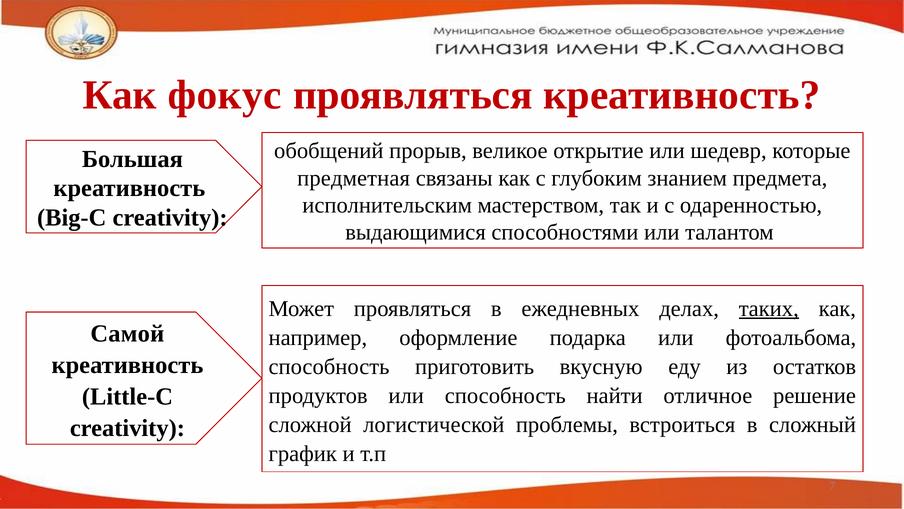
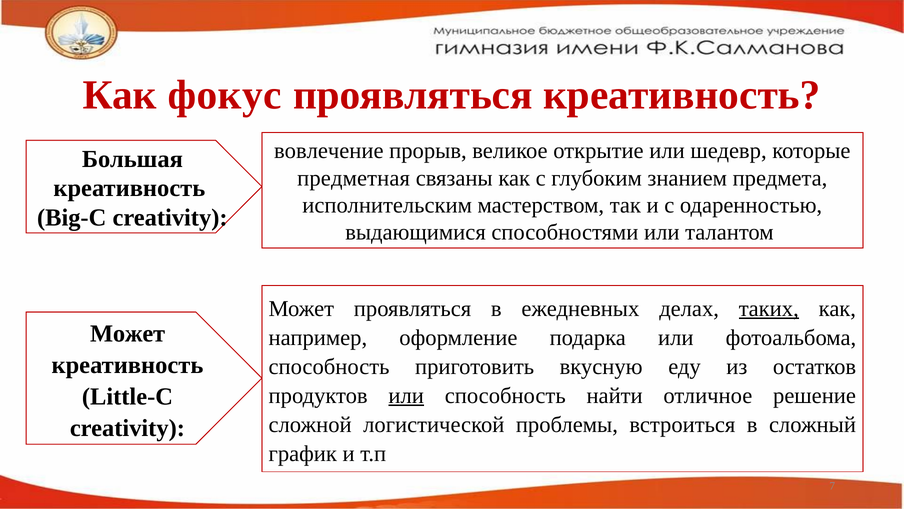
обобщений: обобщений -> вовлечение (329, 151)
Самой: Самой -> Может (128, 333)
или underline: none -> present (406, 395)
